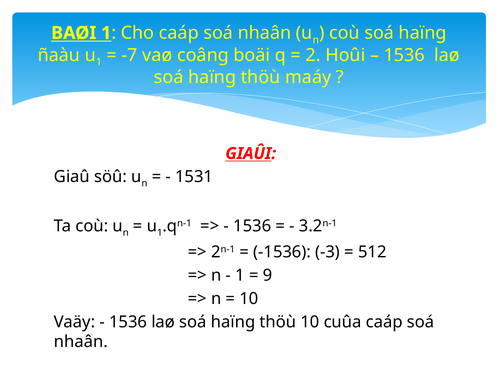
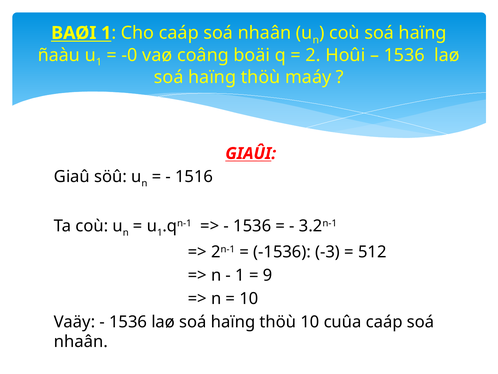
-7: -7 -> -0 (129, 55)
1531: 1531 -> 1516 (194, 177)
